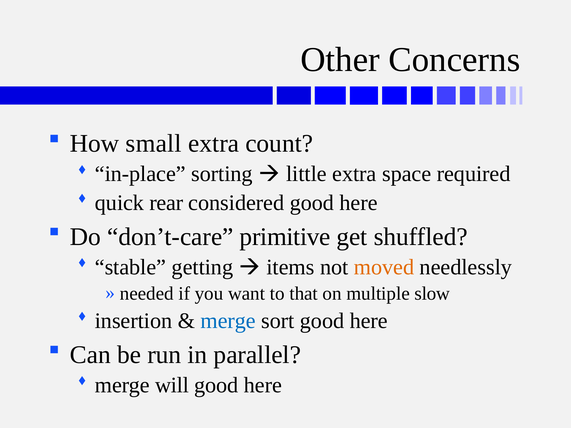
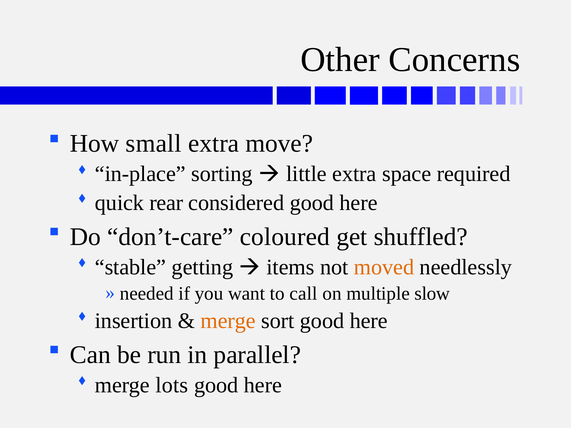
count: count -> move (279, 143)
primitive: primitive -> coloured (285, 237)
that: that -> call (304, 294)
merge colour: blue -> orange (228, 321)
will: will -> lots (172, 385)
